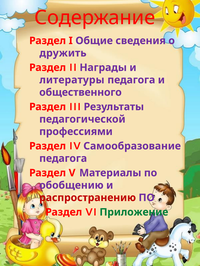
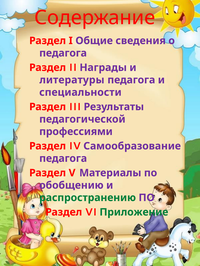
дружить: дружить -> педагога (63, 53)
общественного: общественного -> специальности (80, 93)
распространению colour: red -> green (88, 198)
